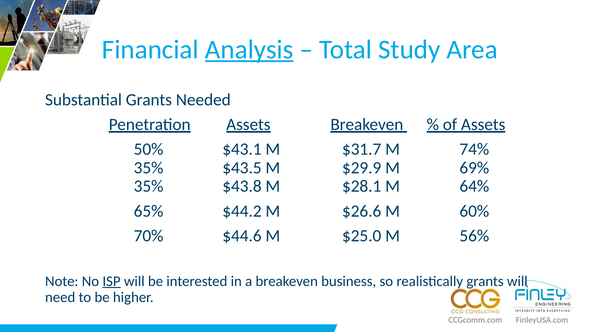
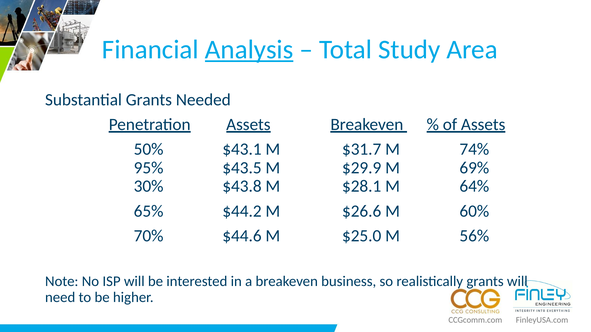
35%: 35% -> 95% (149, 168)
35%: 35% -> 30% (149, 187)
ISP underline: present -> none (112, 282)
